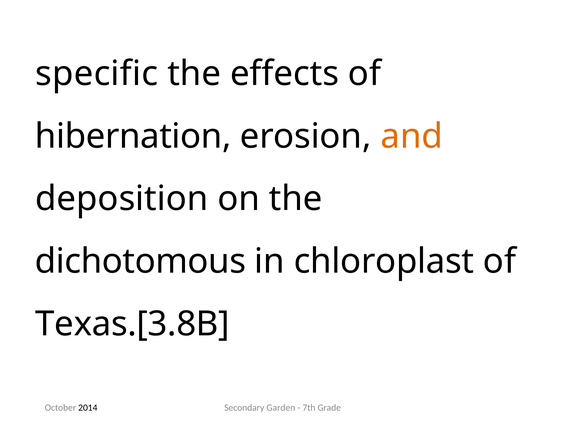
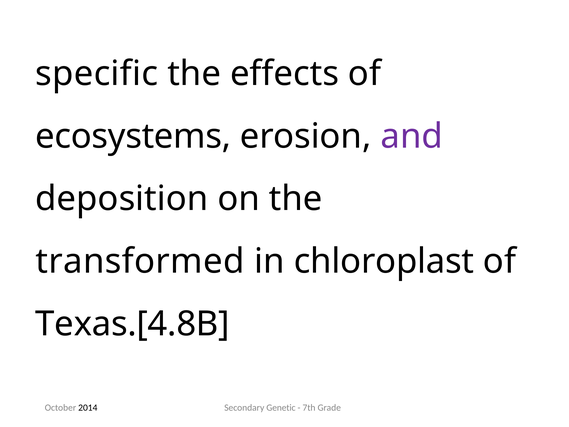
hibernation: hibernation -> ecosystems (133, 136)
and colour: orange -> purple (412, 136)
dichotomous: dichotomous -> transformed (140, 261)
Texas.[3.8B: Texas.[3.8B -> Texas.[4.8B (132, 324)
Garden: Garden -> Genetic (281, 407)
